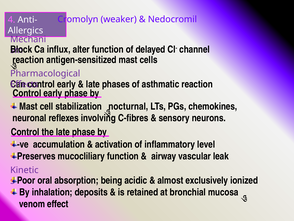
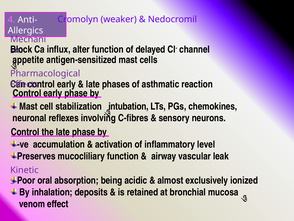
reaction: reaction -> appetite (28, 60)
nocturnal: nocturnal -> intubation (128, 106)
